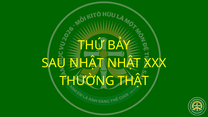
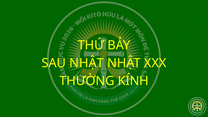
THẬT: THẬT -> KÍNH (133, 81)
